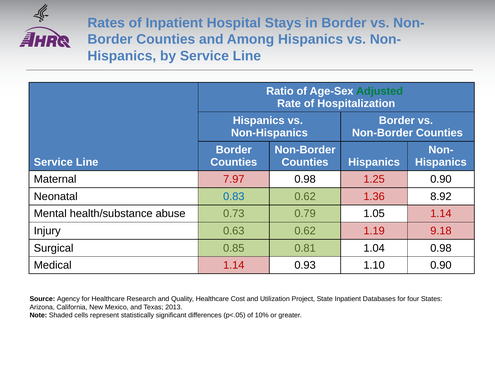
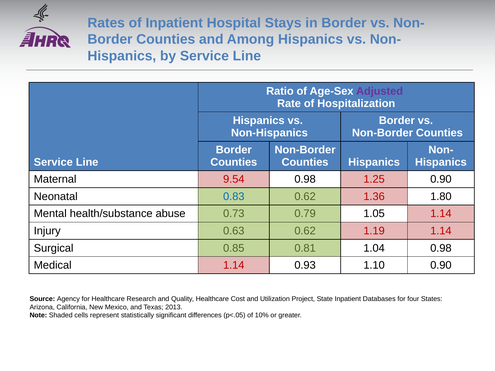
Adjusted colour: green -> purple (380, 91)
7.97: 7.97 -> 9.54 (234, 179)
8.92: 8.92 -> 1.80 (441, 197)
1.19 9.18: 9.18 -> 1.14 (441, 231)
